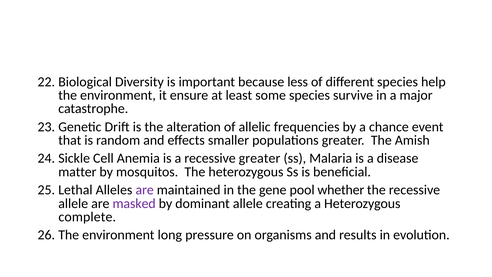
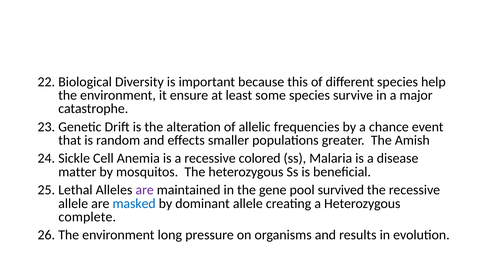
less: less -> this (298, 82)
recessive greater: greater -> colored (260, 158)
whether: whether -> survived (341, 190)
masked colour: purple -> blue (134, 203)
